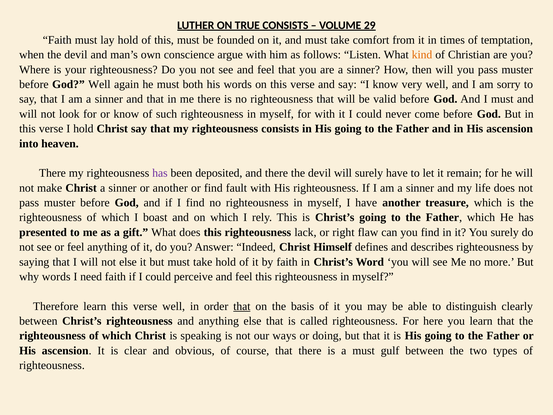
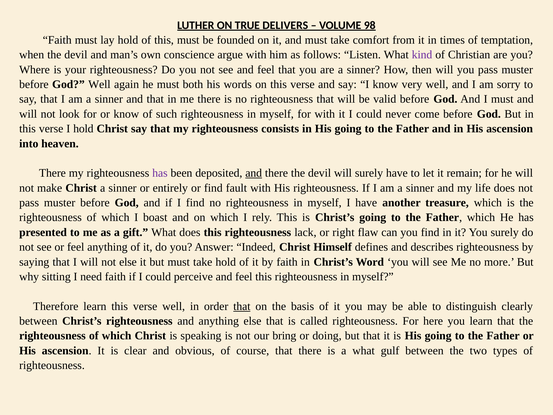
TRUE CONSISTS: CONSISTS -> DELIVERS (285, 25)
29: 29 -> 98 (370, 25)
kind colour: orange -> purple (422, 55)
and underline: none -> present (254, 173)
or another: another -> entirely (170, 188)
why words: words -> sitting (56, 277)
ways: ways -> bring (284, 336)
a must: must -> what (364, 350)
